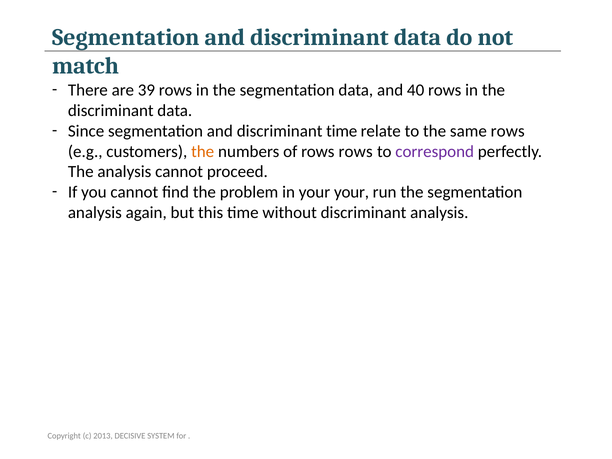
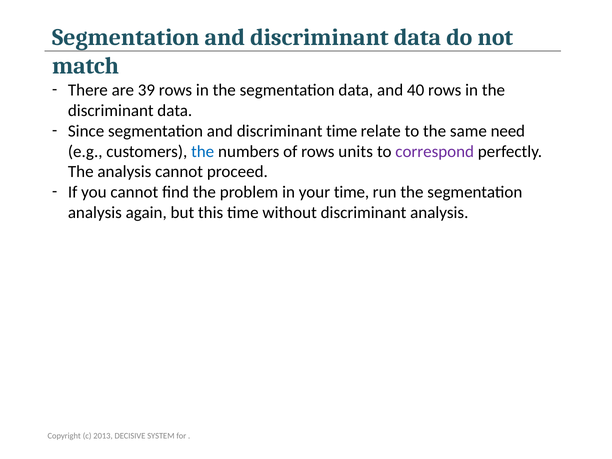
same rows: rows -> need (508, 131)
the colour: orange -> blue (203, 151)
rows rows: rows -> units (356, 151)
your your: your -> time (352, 192)
